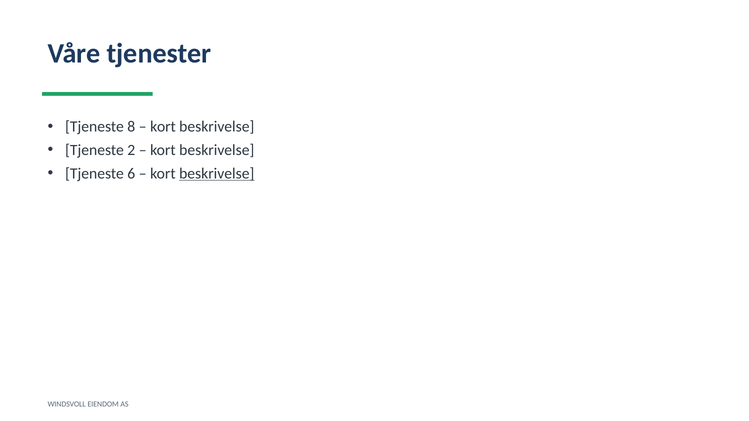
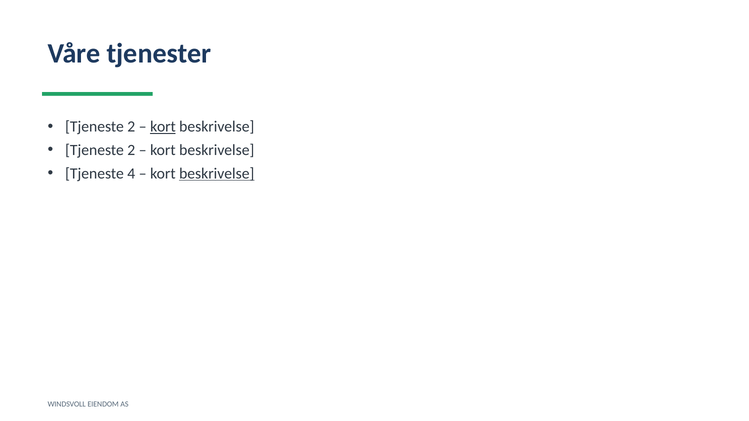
8: 8 -> 2 (131, 127)
kort underline: none -> present (163, 127)
6: 6 -> 4 (131, 174)
